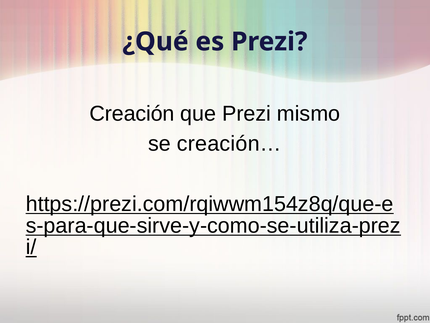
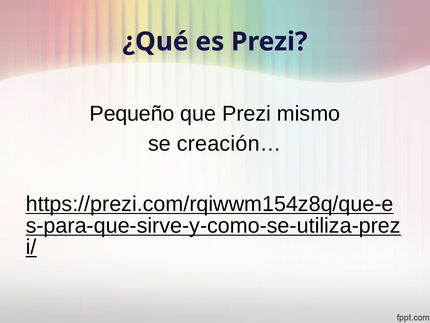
Creación: Creación -> Pequeño (132, 113)
